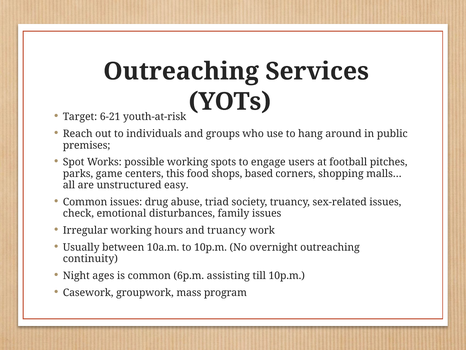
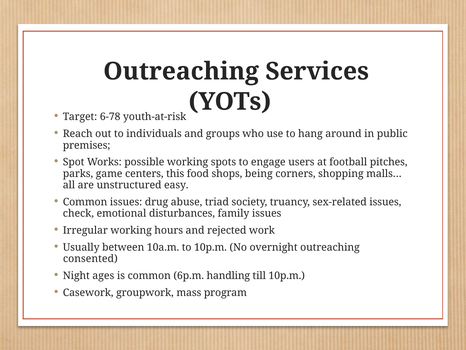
6-21: 6-21 -> 6-78 (110, 117)
based: based -> being (259, 173)
and truancy: truancy -> rejected (227, 230)
continuity: continuity -> consented (90, 258)
assisting: assisting -> handling (228, 275)
